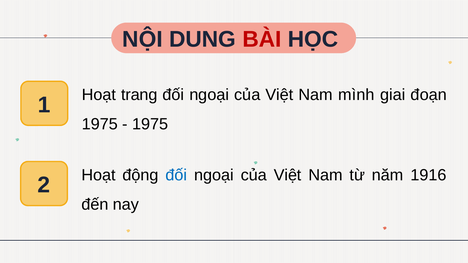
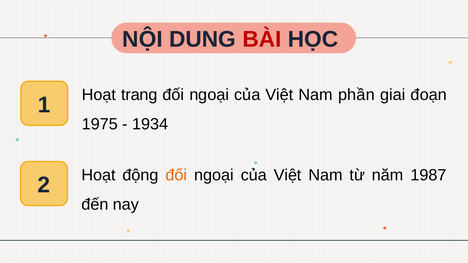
mình: mình -> phần (356, 95)
1975: 1975 -> 1934 (150, 124)
đối colour: blue -> orange (176, 175)
1916: 1916 -> 1987 (428, 175)
